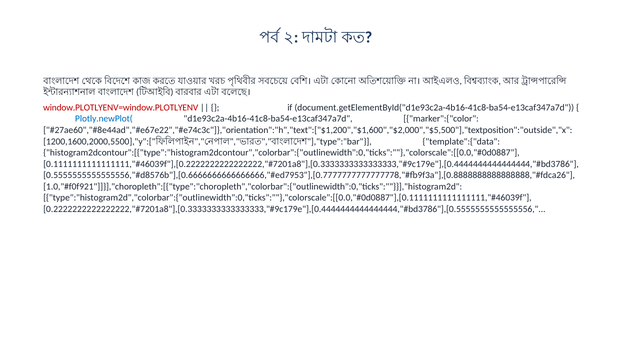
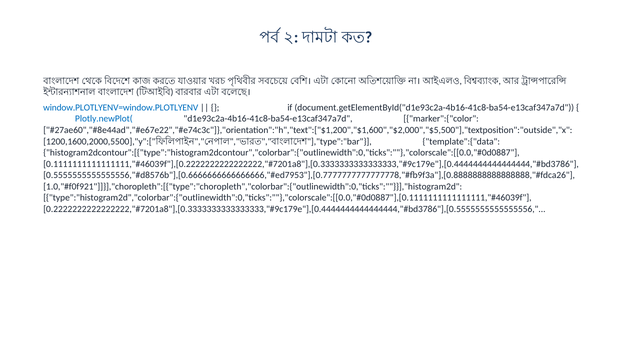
window.PLOTLYENV=window.PLOTLYENV colour: red -> blue (121, 108)
